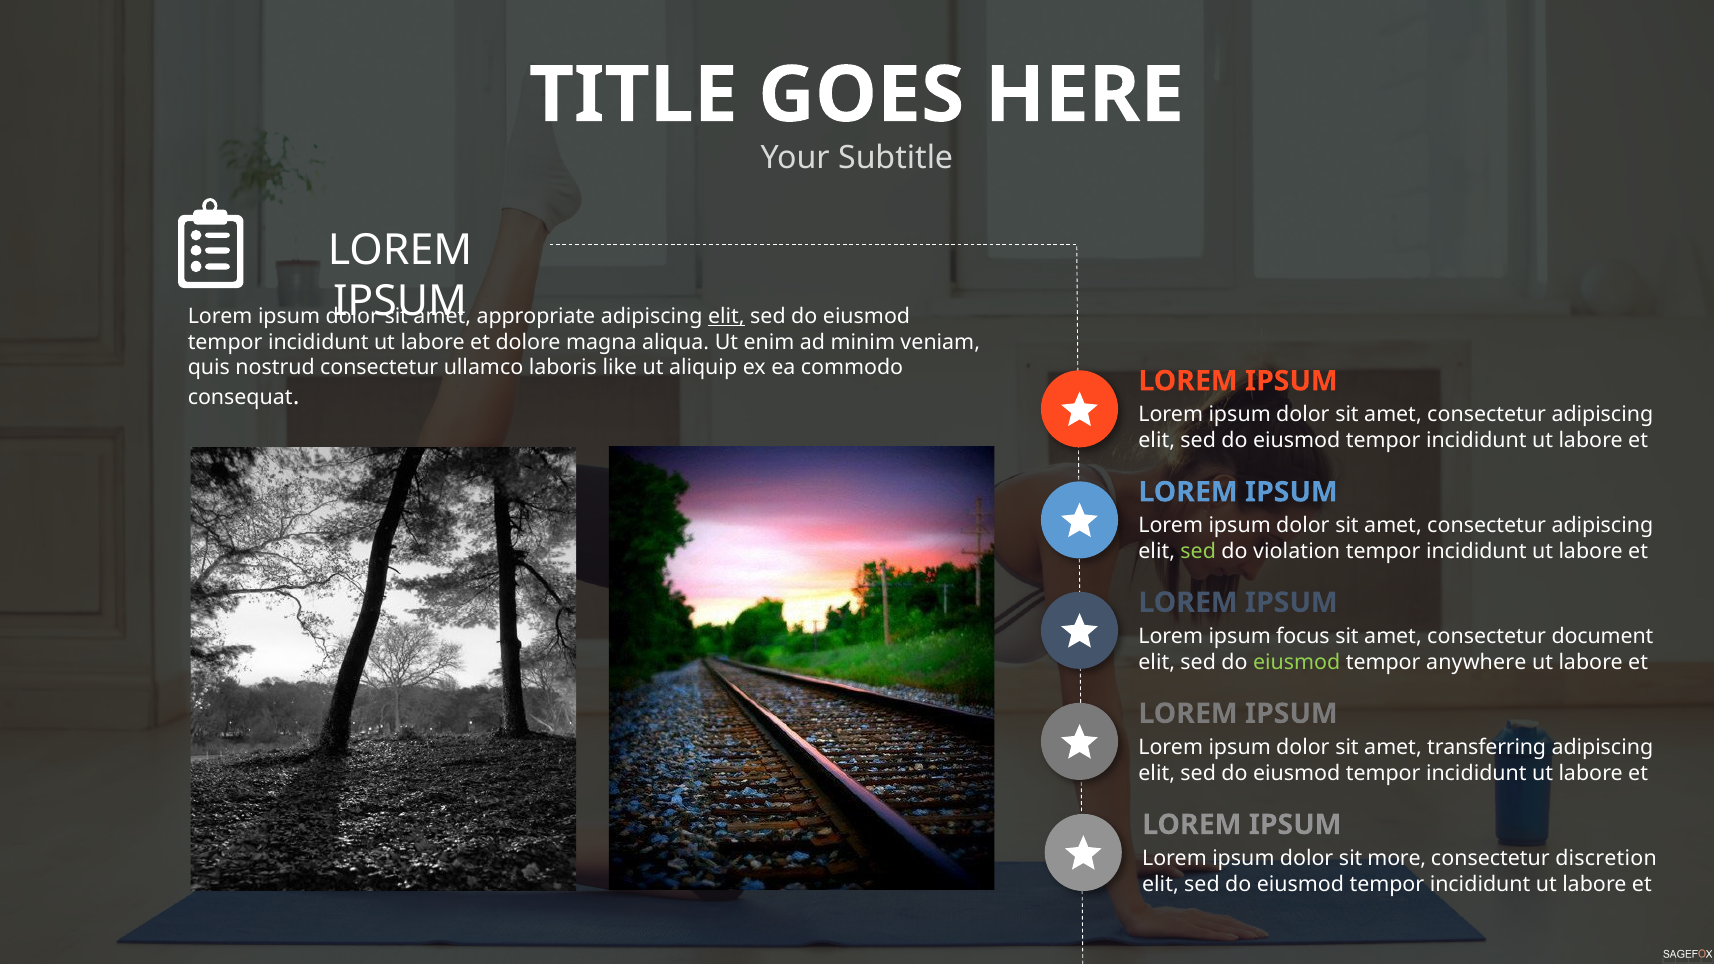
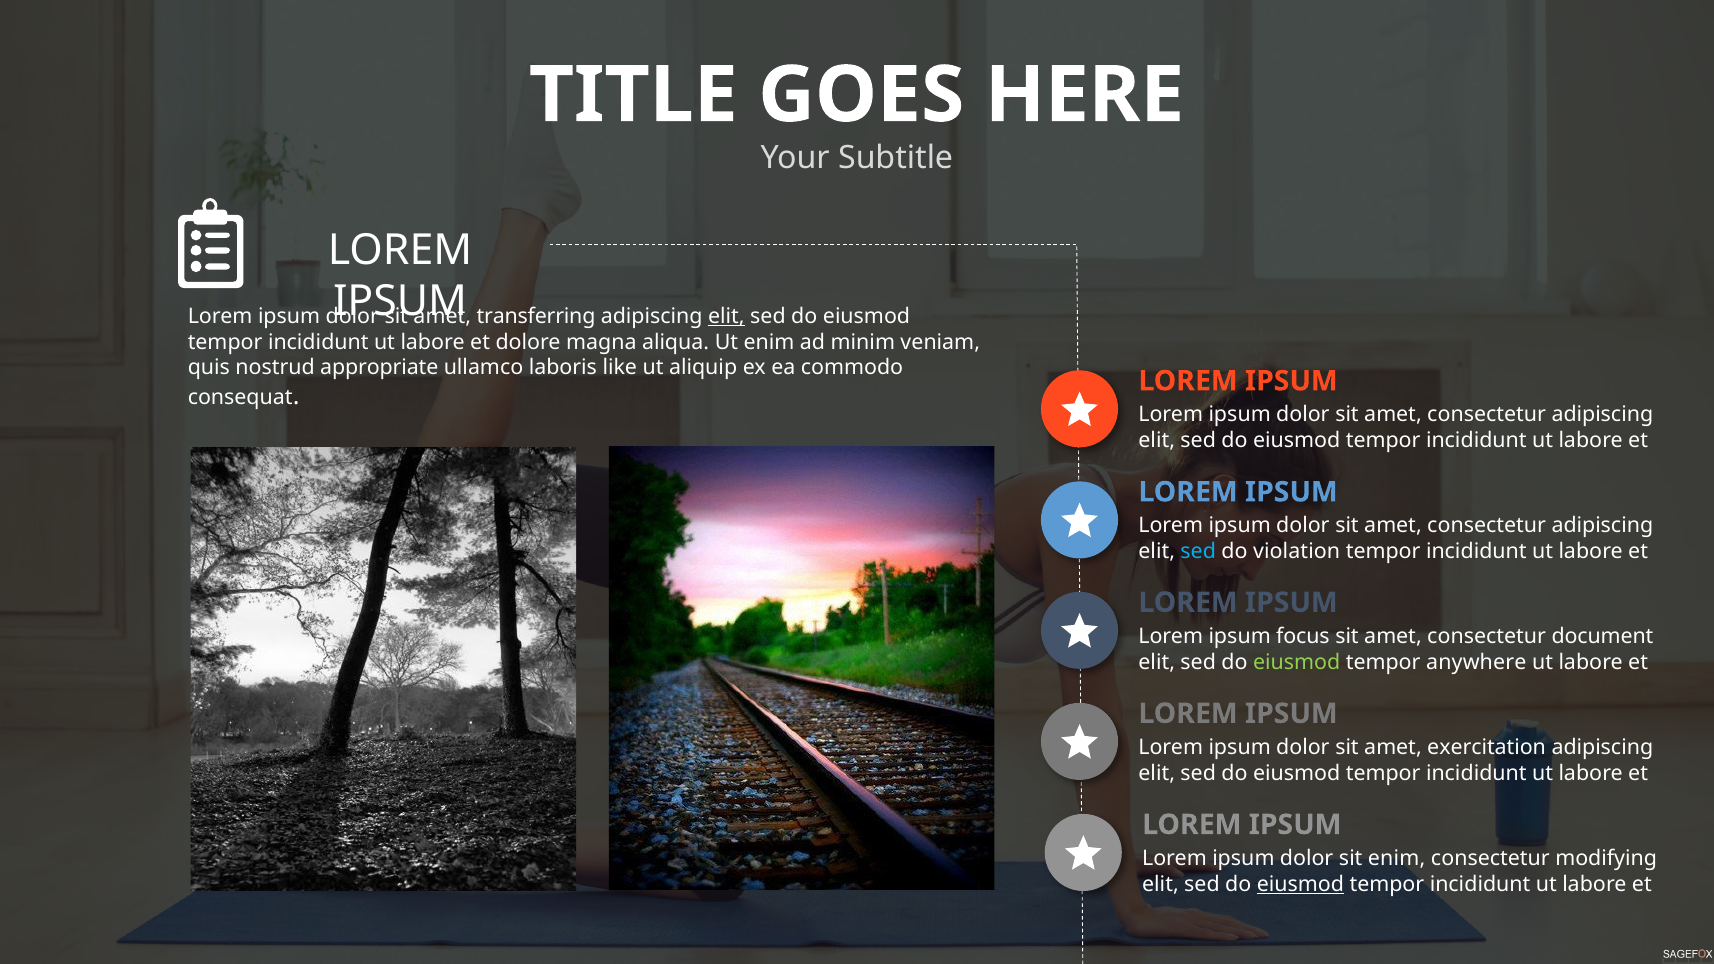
appropriate: appropriate -> transferring (536, 316)
nostrud consectetur: consectetur -> appropriate (379, 368)
sed colour: light green -> light blue (1198, 552)
transferring: transferring -> exercitation (1487, 747)
sit more: more -> enim (1397, 859)
discretion: discretion -> modifying (1606, 859)
eiusmod underline: none -> present (1300, 884)
